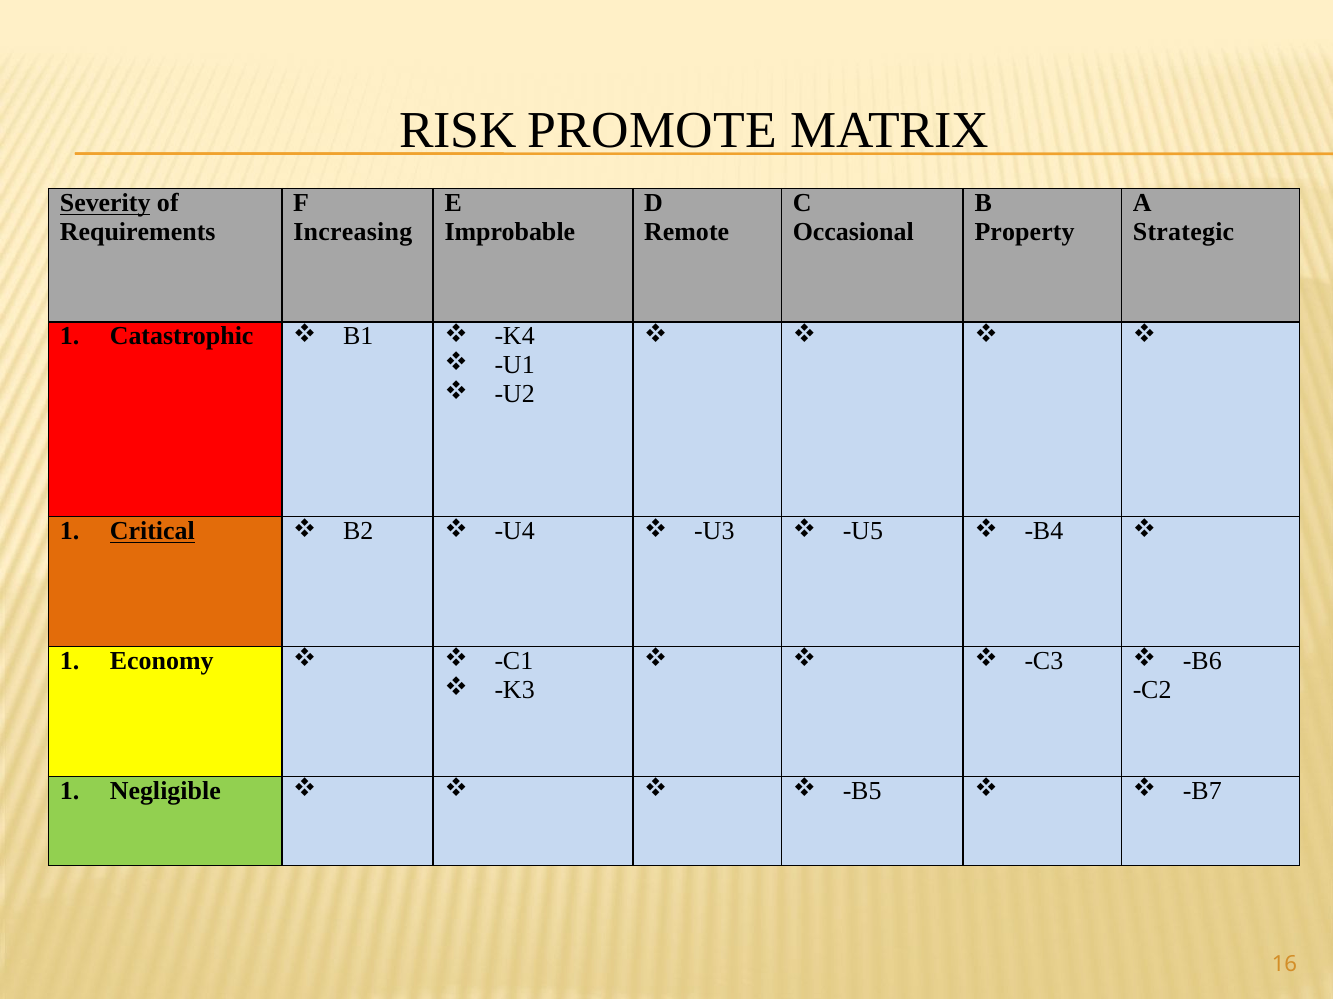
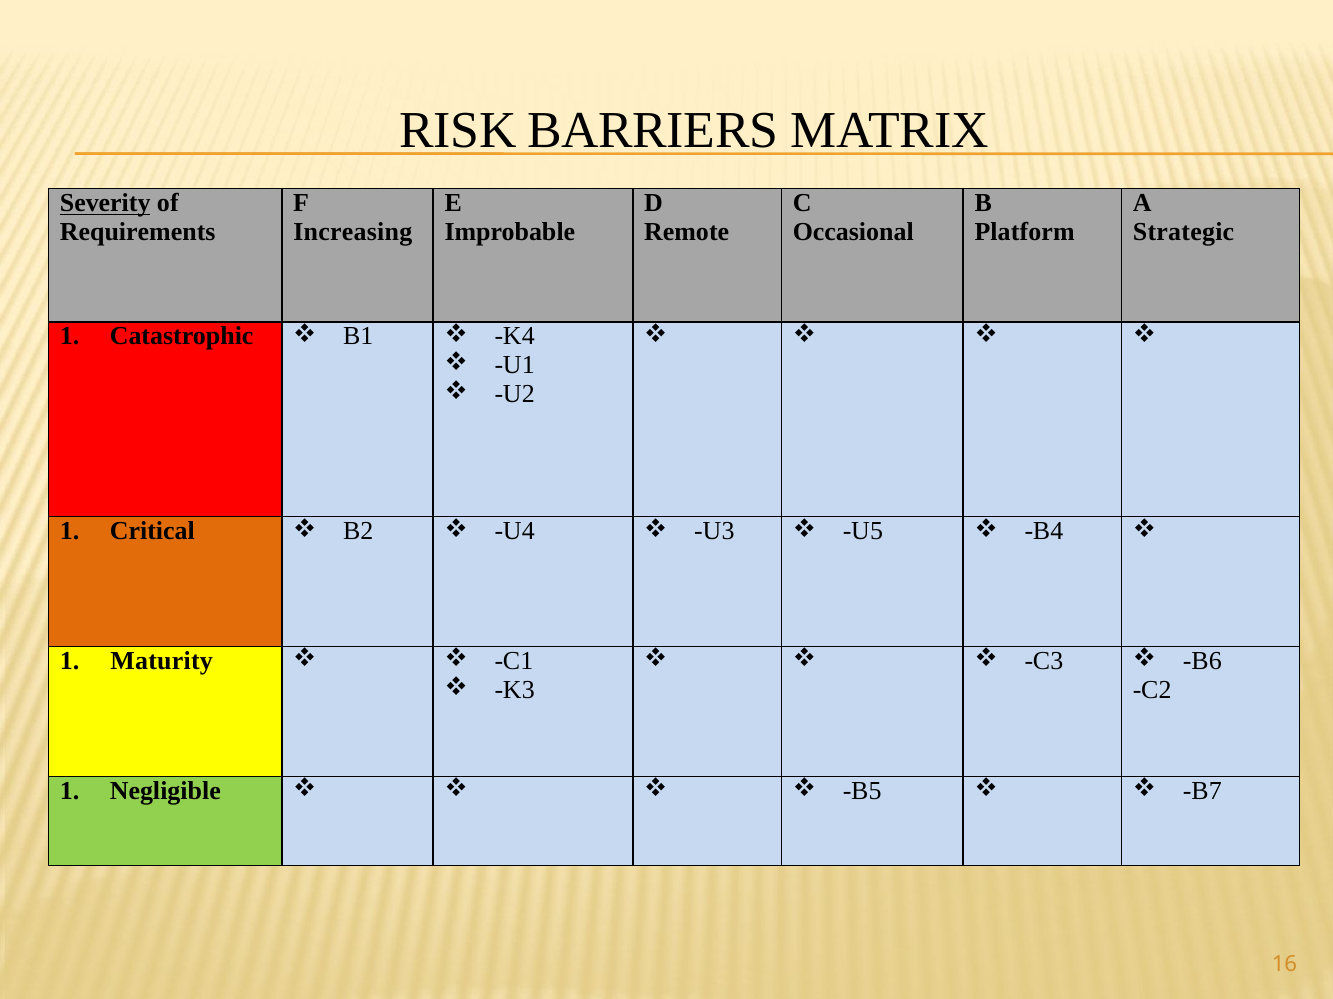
PROMOTE: PROMOTE -> BARRIERS (653, 130)
Property: Property -> Platform (1025, 232)
Critical underline: present -> none (152, 532)
Economy: Economy -> Maturity (162, 662)
